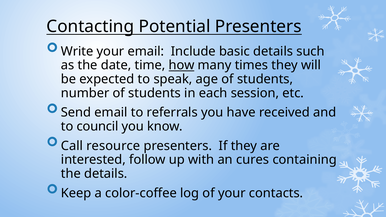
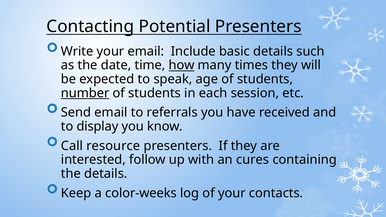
number underline: none -> present (85, 93)
council: council -> display (98, 126)
color-coffee: color-coffee -> color-weeks (141, 193)
